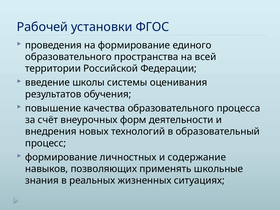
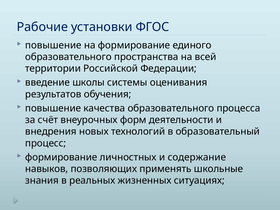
Рабочей: Рабочей -> Рабочие (42, 27)
проведения: проведения -> повышение (53, 45)
